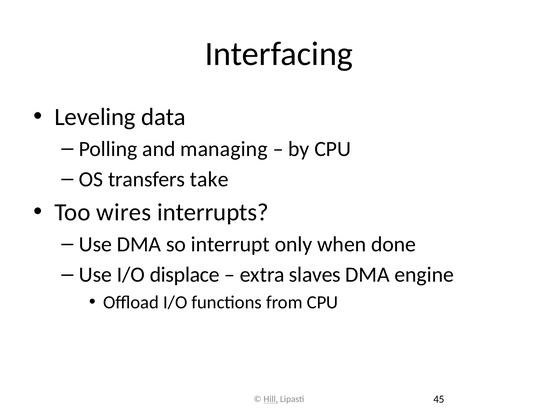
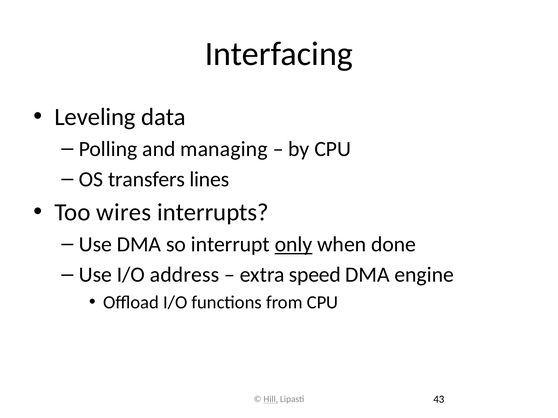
take: take -> lines (209, 180)
only underline: none -> present (293, 245)
displace: displace -> address (185, 275)
slaves: slaves -> speed (315, 275)
45: 45 -> 43 (439, 400)
